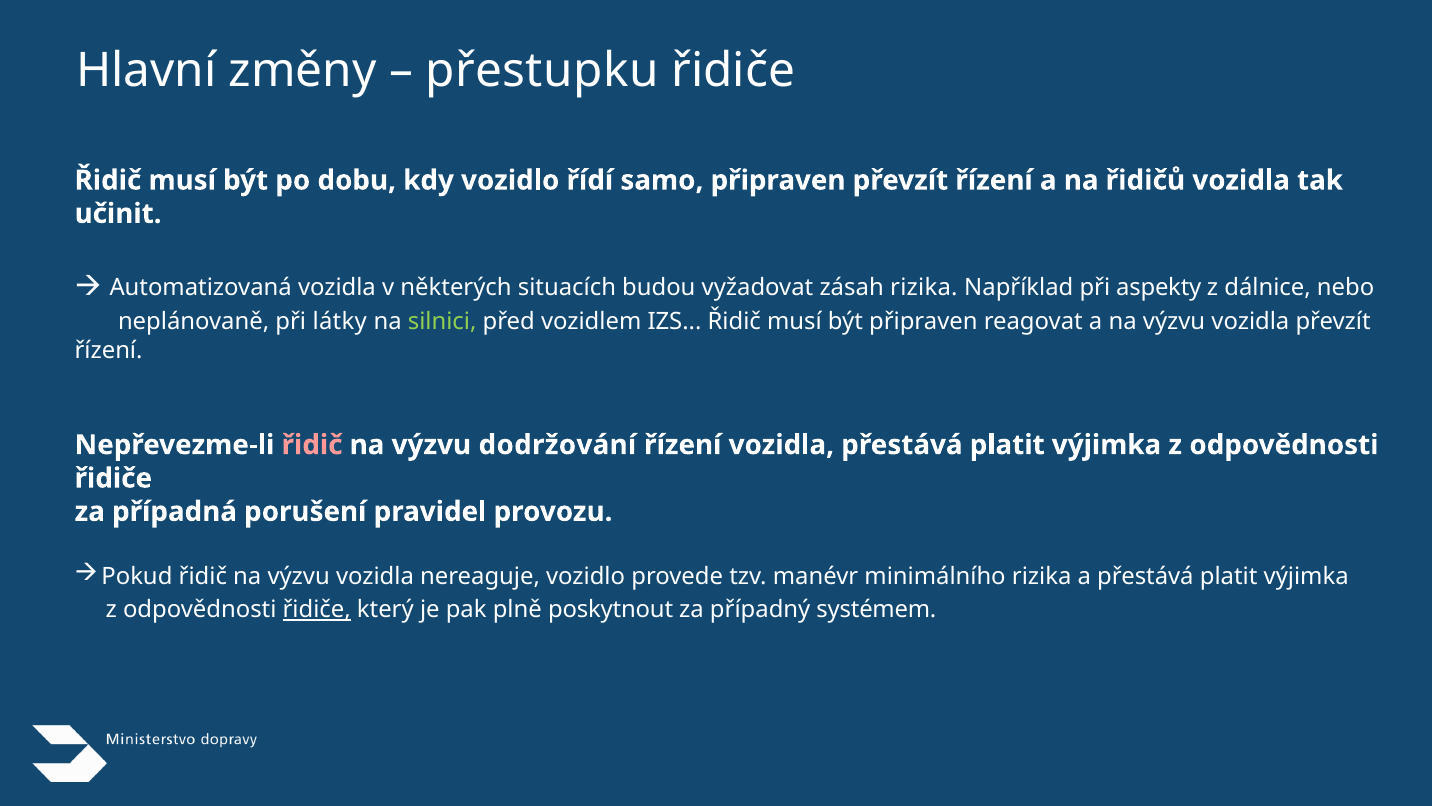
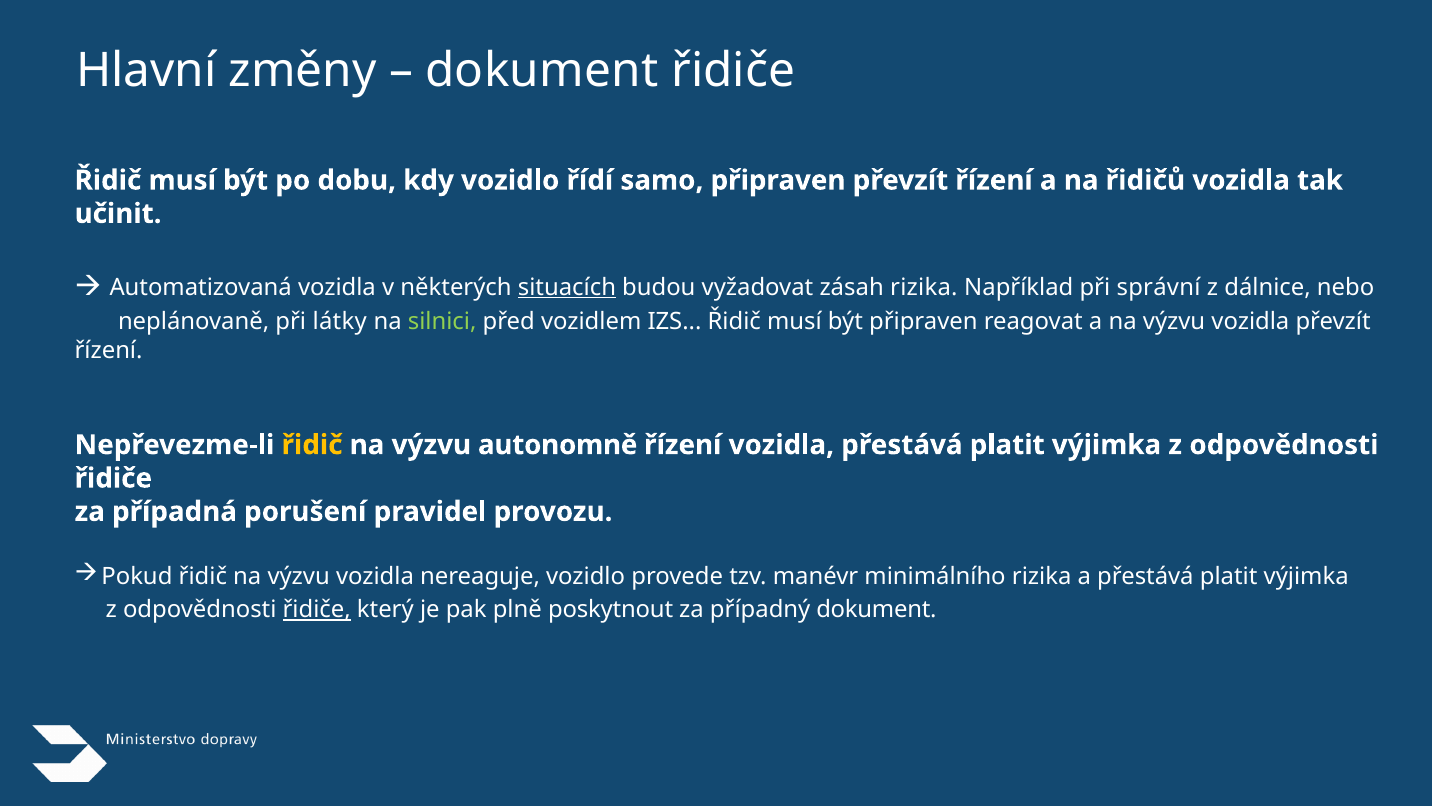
přestupku: přestupku -> dokument (542, 71)
situacích underline: none -> present (567, 287)
aspekty: aspekty -> správní (1159, 287)
řidič colour: pink -> yellow (312, 445)
dodržování: dodržování -> autonomně (558, 445)
případný systémem: systémem -> dokument (876, 609)
